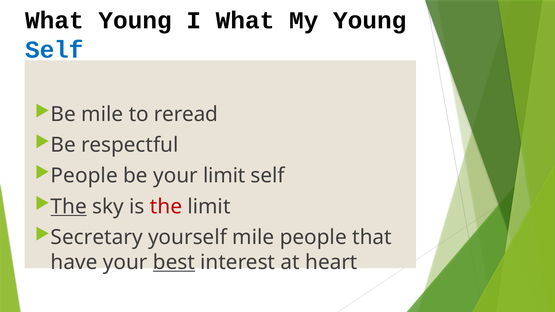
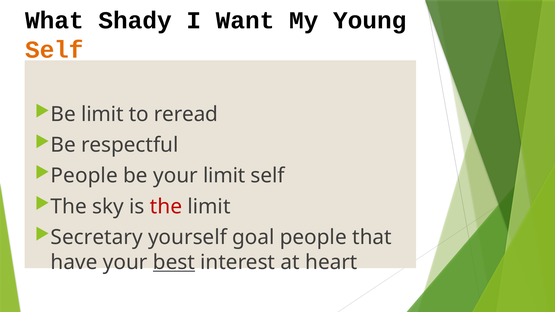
What Young: Young -> Shady (135, 21)
I What: What -> Want (245, 21)
Self colour: blue -> orange (54, 50)
Be mile: mile -> limit (102, 114)
The underline: present -> none (69, 207)
yourself mile: mile -> goal (253, 237)
